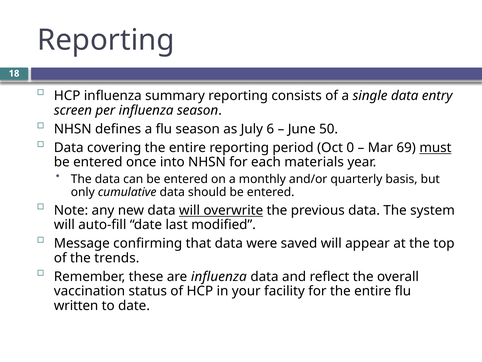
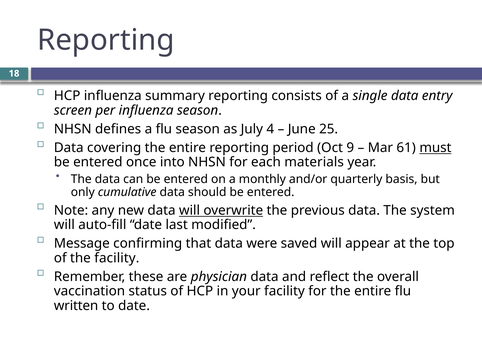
6: 6 -> 4 (270, 129)
50: 50 -> 25 (329, 129)
0: 0 -> 9 (350, 148)
69: 69 -> 61 (406, 148)
the trends: trends -> facility (117, 258)
are influenza: influenza -> physician (219, 276)
